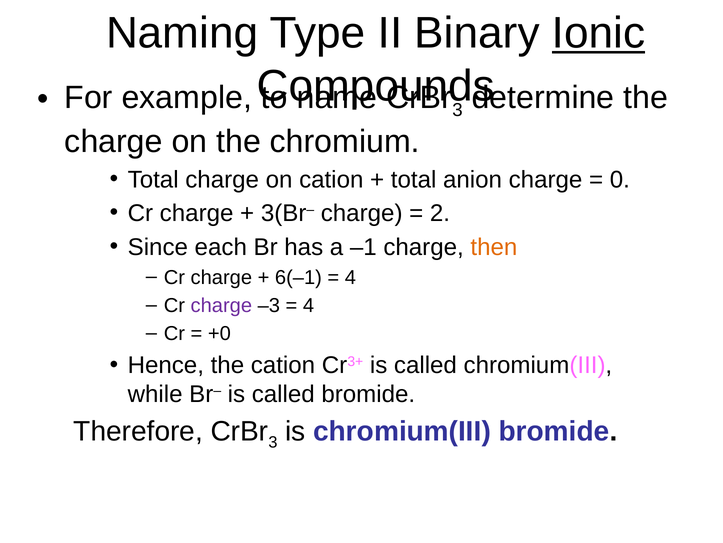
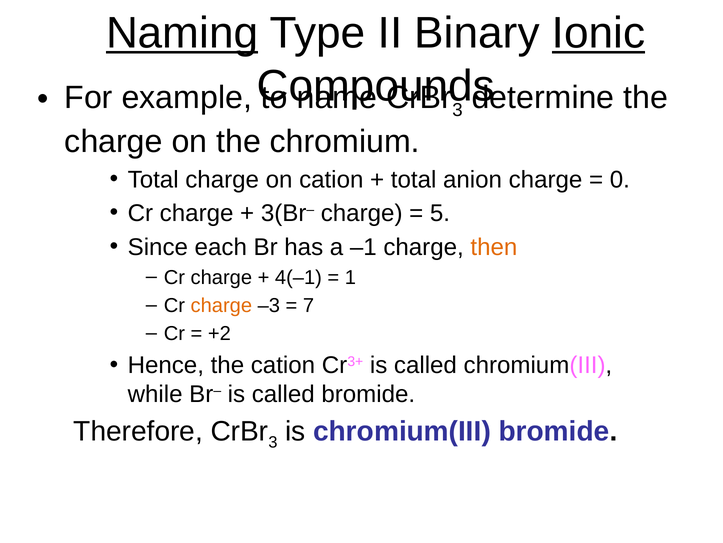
Naming underline: none -> present (182, 33)
2: 2 -> 5 (440, 213)
6(–1: 6(–1 -> 4(–1 (298, 277)
4: 4 -> 1 (350, 277)
charge colour: purple -> orange (221, 305)
4: 4 -> 7 (309, 305)
+0: +0 -> +2 (219, 333)
